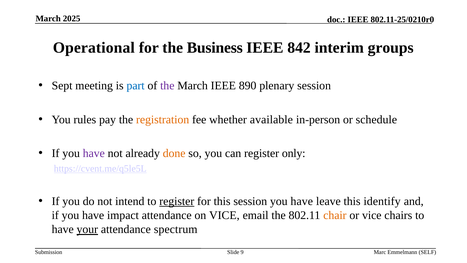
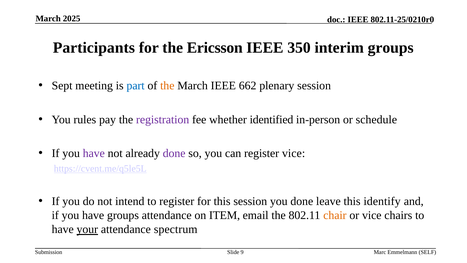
Operational: Operational -> Participants (94, 48)
Business: Business -> Ericsson (215, 48)
842: 842 -> 350 (299, 48)
the colour: purple -> orange (167, 85)
890: 890 -> 662 (248, 85)
registration colour: orange -> purple (163, 119)
available: available -> identified (272, 119)
done colour: orange -> purple (174, 153)
register only: only -> vice (294, 153)
register underline: present -> none (177, 201)
session you have: have -> done (302, 201)
have impact: impact -> groups (123, 215)
on VICE: VICE -> ITEM (225, 215)
